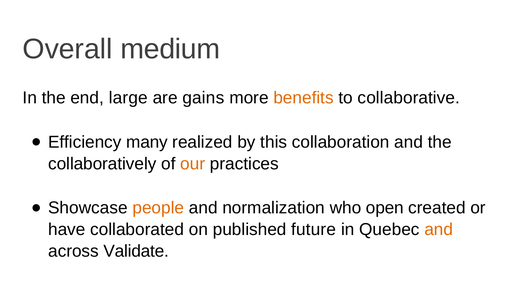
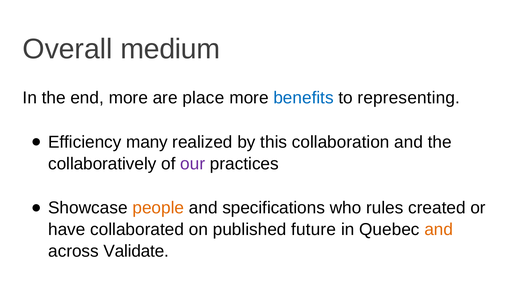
end large: large -> more (128, 98)
gains: gains -> place (203, 98)
benefits colour: orange -> blue (304, 98)
collaborative: collaborative -> representing (409, 98)
our colour: orange -> purple (193, 164)
normalization: normalization -> specifications (274, 208)
open: open -> rules (385, 208)
